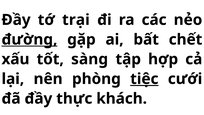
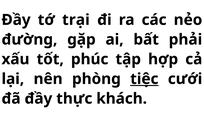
đường underline: present -> none (29, 39)
chết: chết -> phải (185, 39)
sàng: sàng -> phúc (90, 59)
